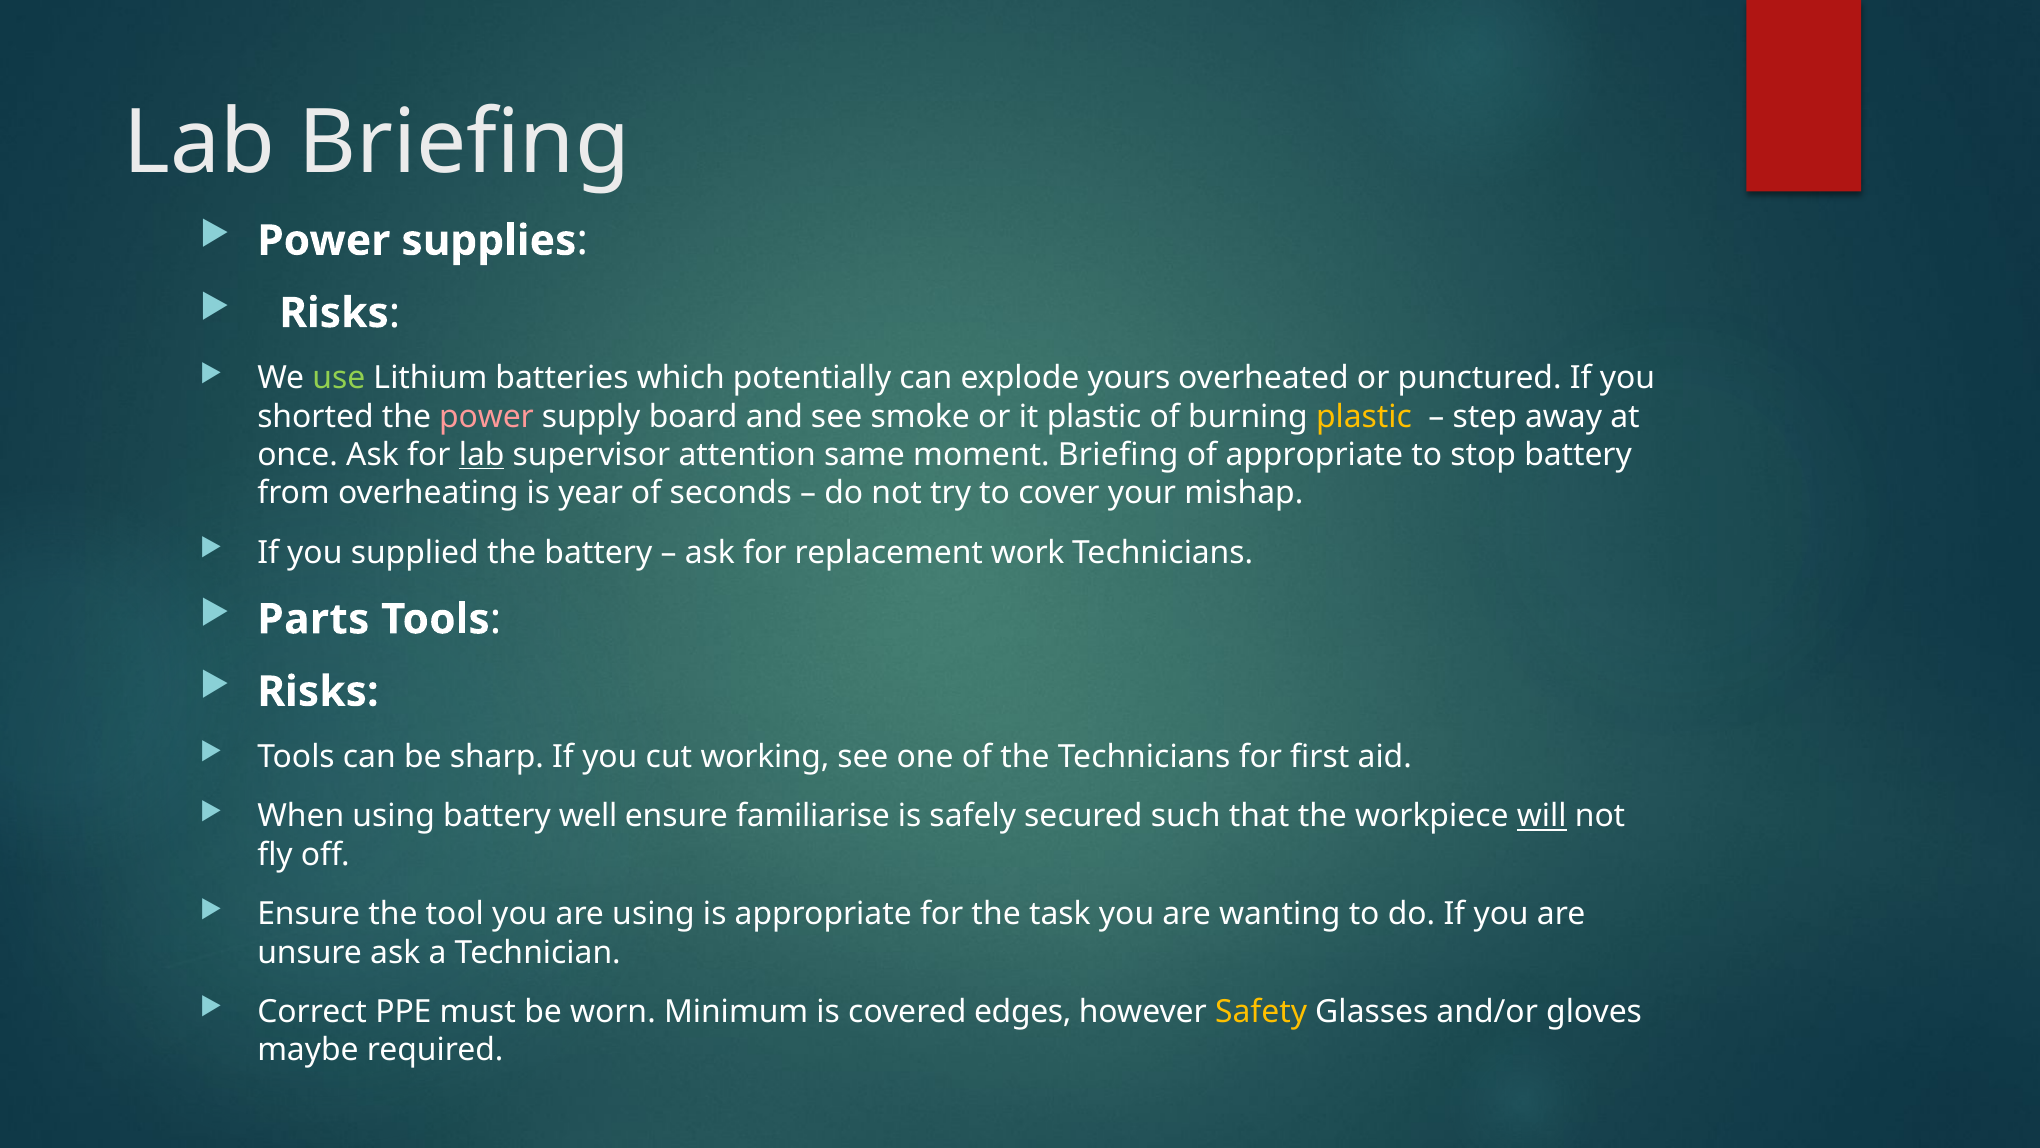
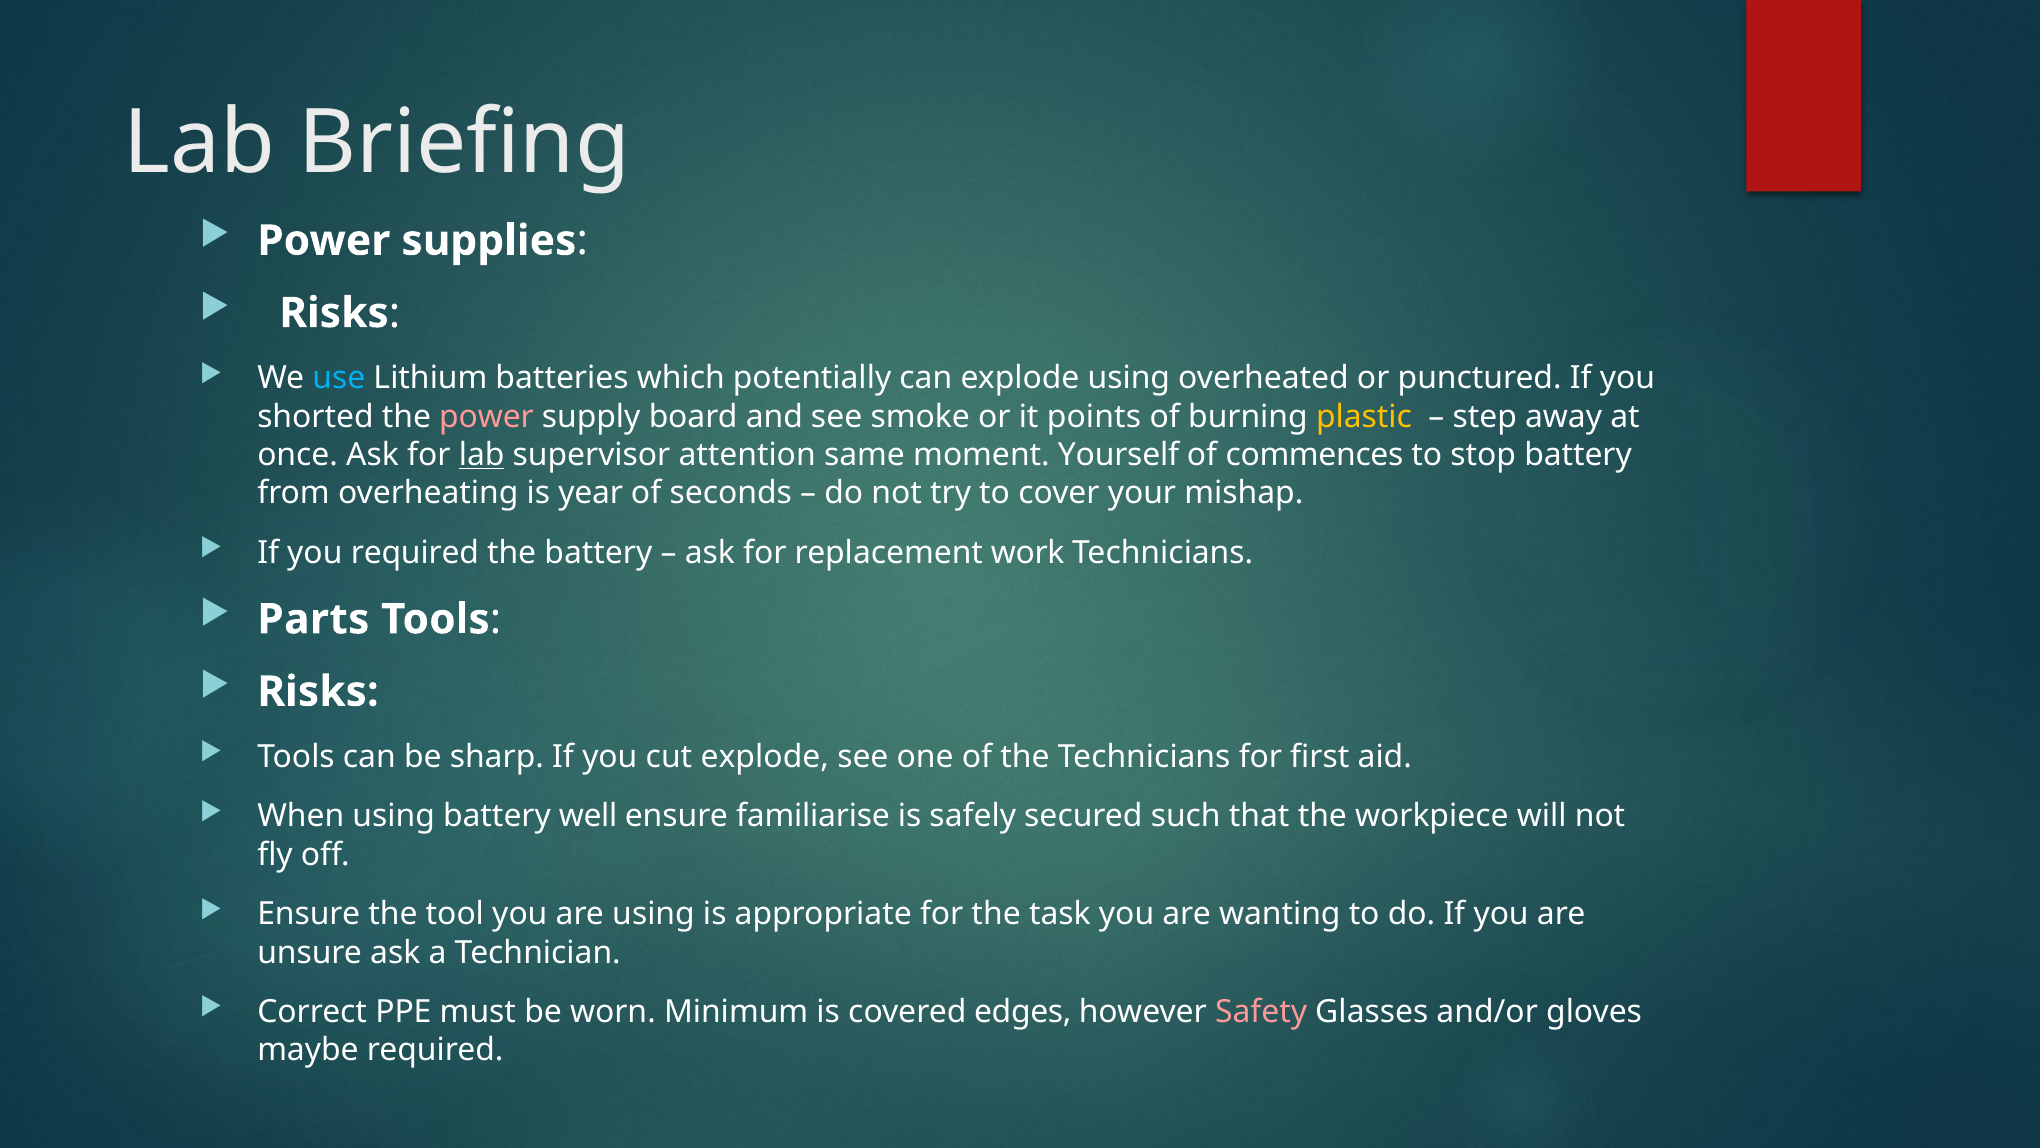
use colour: light green -> light blue (339, 378)
explode yours: yours -> using (1129, 378)
it plastic: plastic -> points (1094, 416)
moment Briefing: Briefing -> Yourself (1118, 455)
of appropriate: appropriate -> commences (1314, 455)
you supplied: supplied -> required (415, 552)
cut working: working -> explode (765, 757)
will underline: present -> none (1542, 816)
Safety colour: yellow -> pink (1261, 1012)
